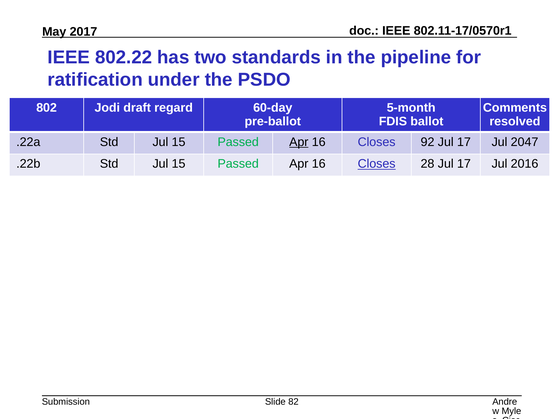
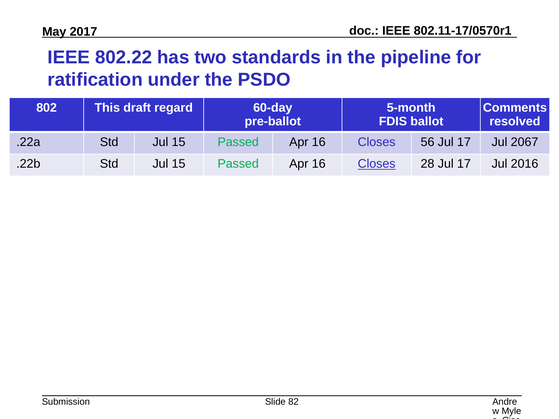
Jodi: Jodi -> This (107, 108)
Apr underline: present -> none (299, 142)
92: 92 -> 56 (428, 142)
2047: 2047 -> 2067 (525, 142)
